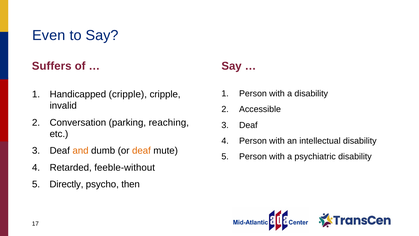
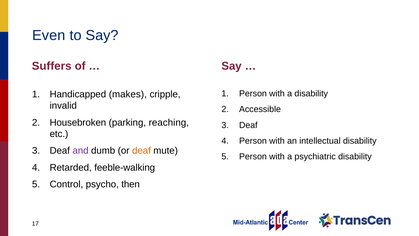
Handicapped cripple: cripple -> makes (128, 94)
Conversation: Conversation -> Housebroken (78, 122)
and colour: orange -> purple (81, 151)
feeble-without: feeble-without -> feeble-walking (125, 167)
Directly: Directly -> Control (66, 184)
